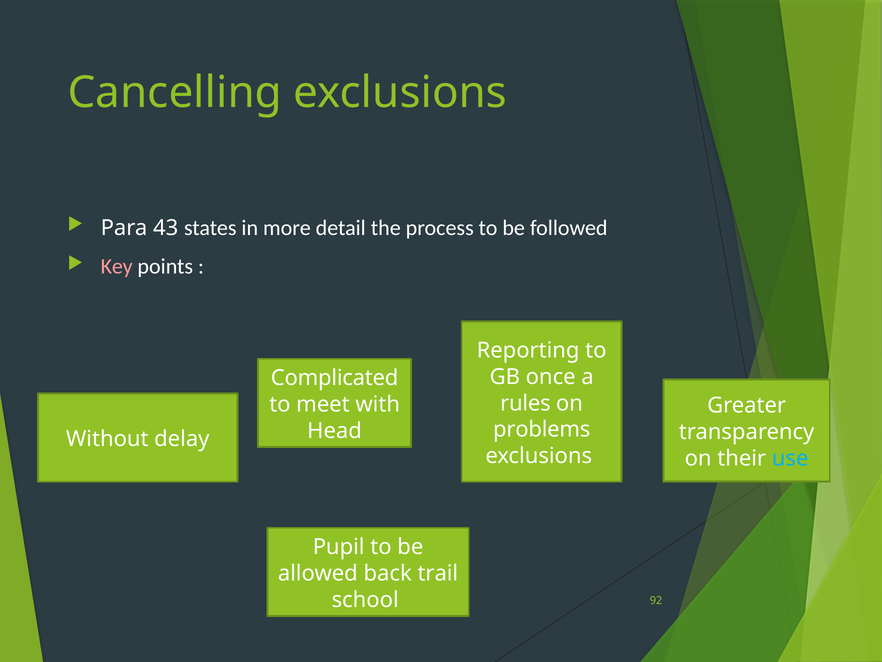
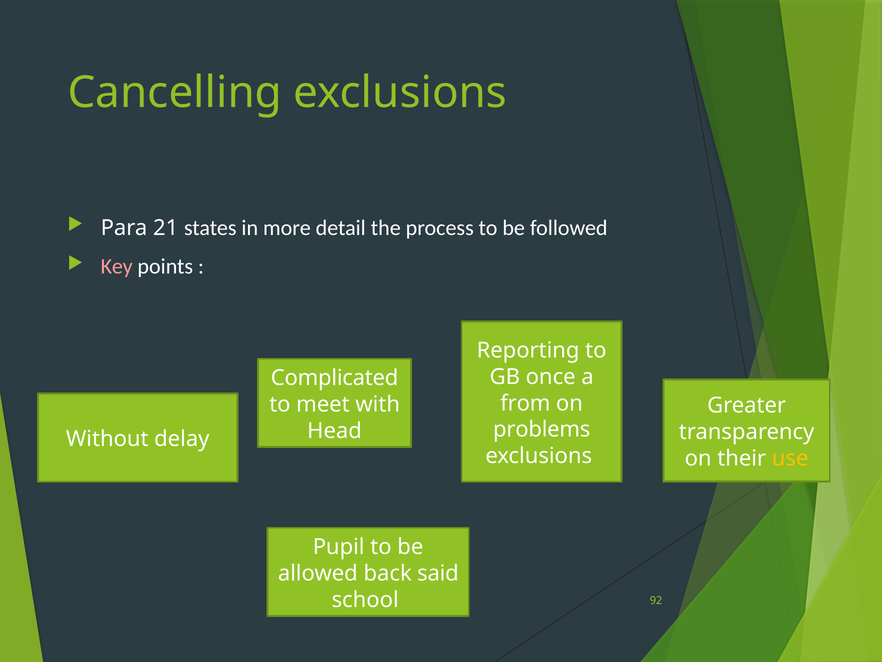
43: 43 -> 21 (166, 228)
rules: rules -> from (525, 403)
use colour: light blue -> yellow (790, 458)
trail: trail -> said (438, 573)
